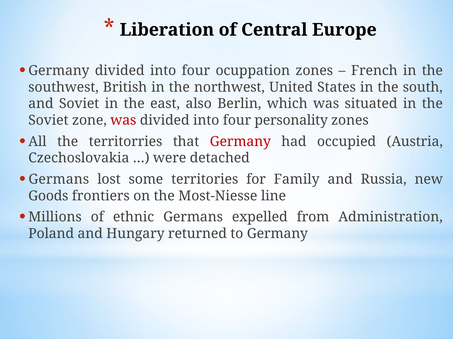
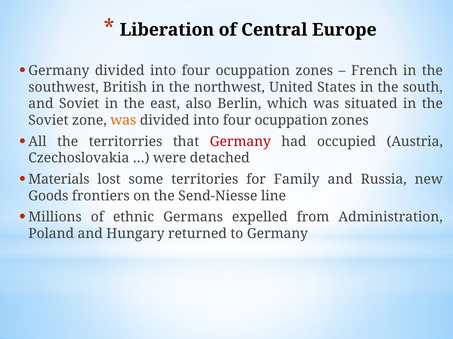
was colour: red -> orange (123, 121)
personality: personality -> ocuppation (291, 121)
Germans: Germans -> Materials (59, 180)
Most-Niesse: Most-Niesse -> Send-Niesse (218, 196)
